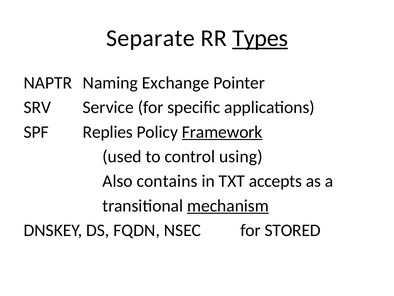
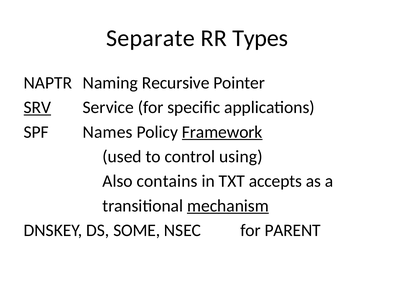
Types underline: present -> none (260, 38)
Exchange: Exchange -> Recursive (176, 83)
SRV underline: none -> present (37, 107)
Replies: Replies -> Names (108, 132)
FQDN: FQDN -> SOME (137, 230)
STORED: STORED -> PARENT (293, 230)
